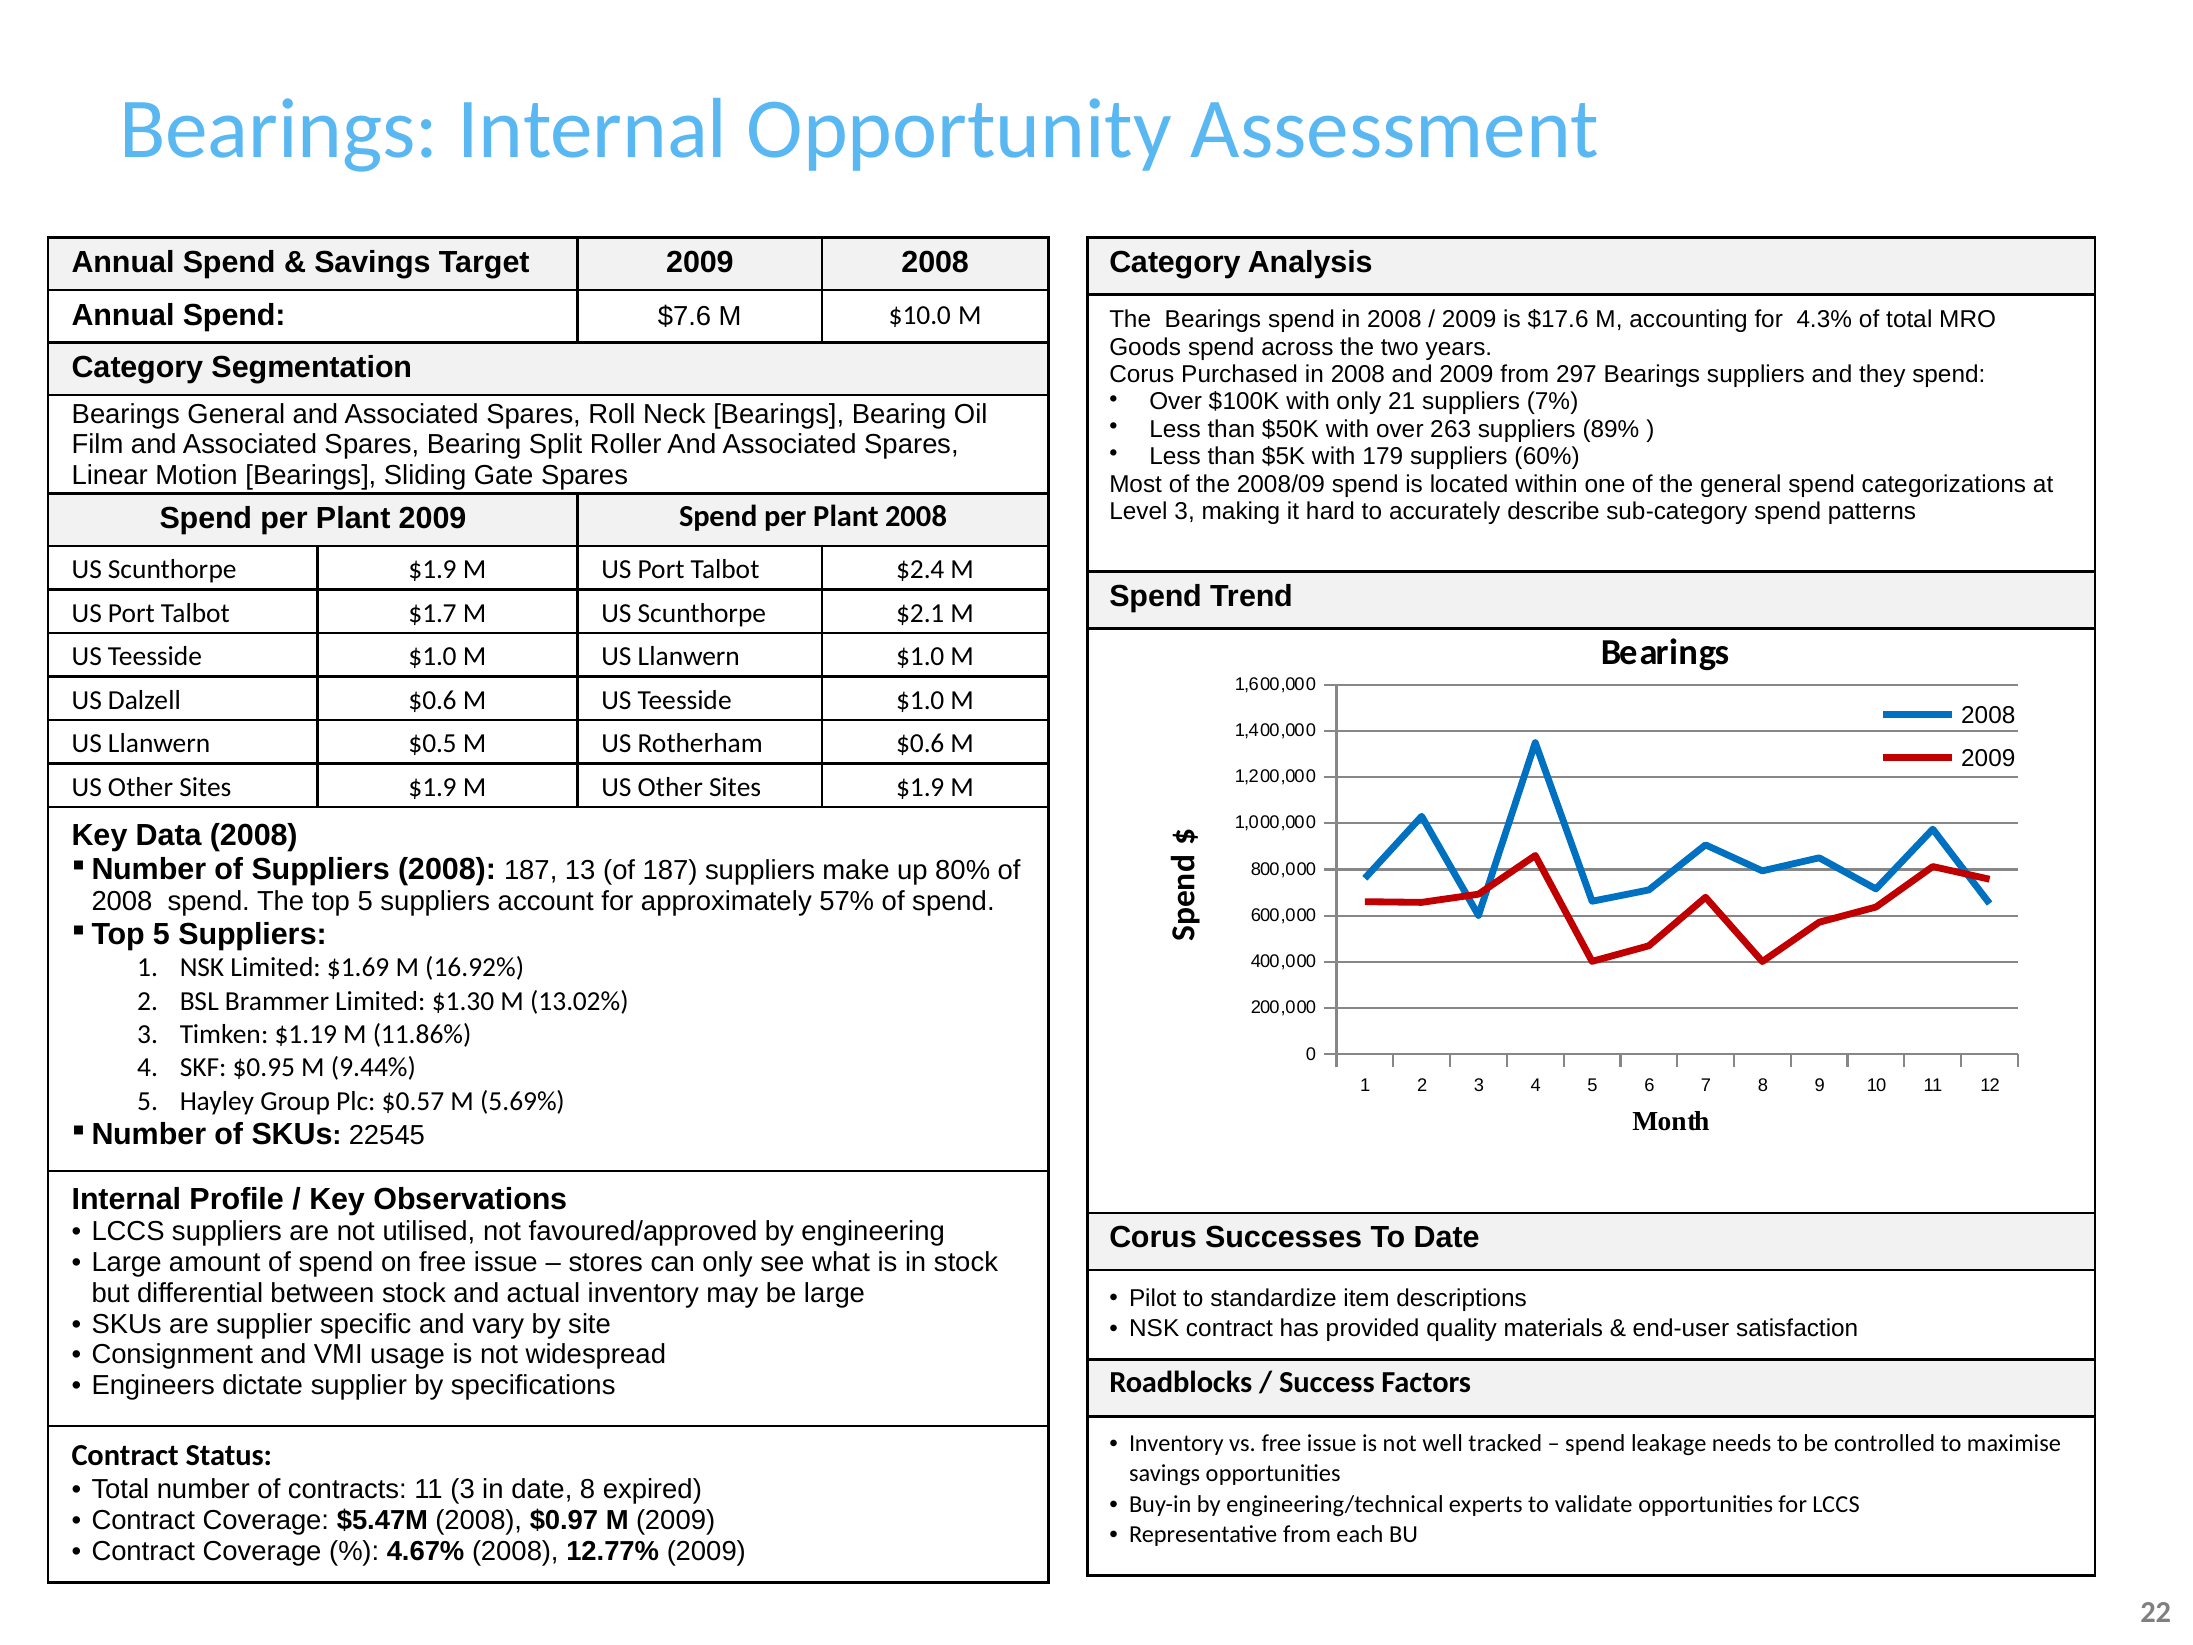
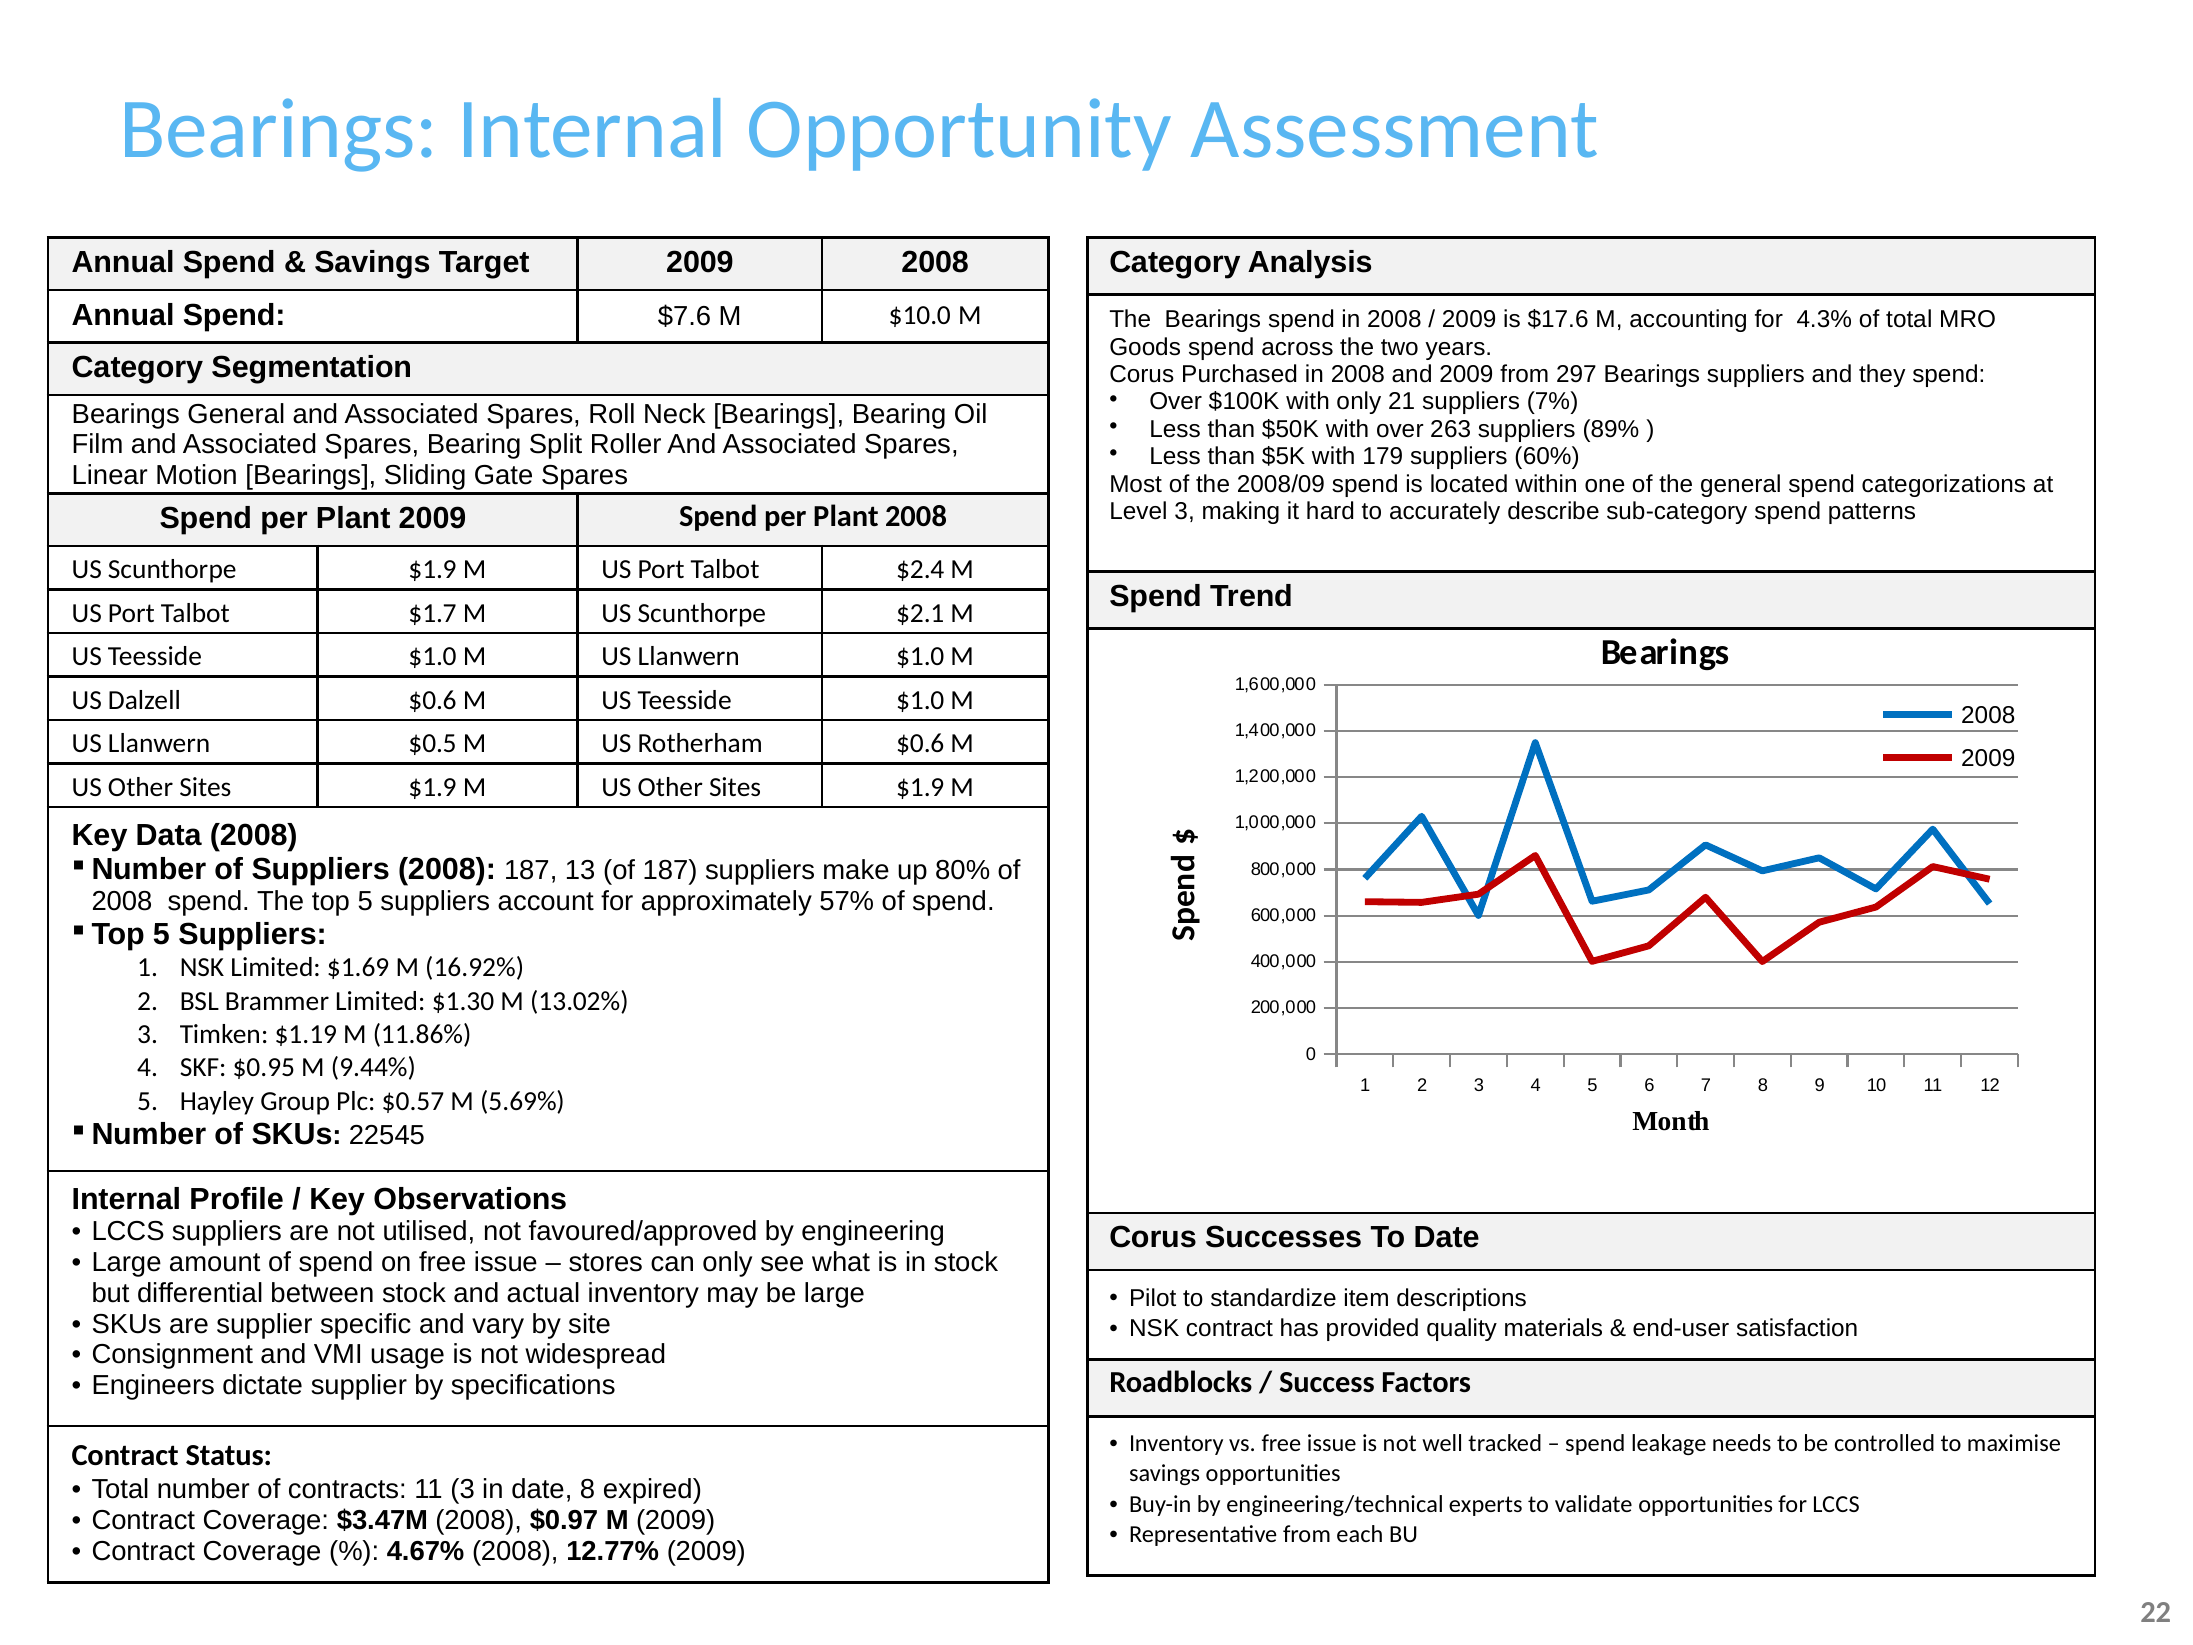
$5.47M: $5.47M -> $3.47M (382, 1520)
